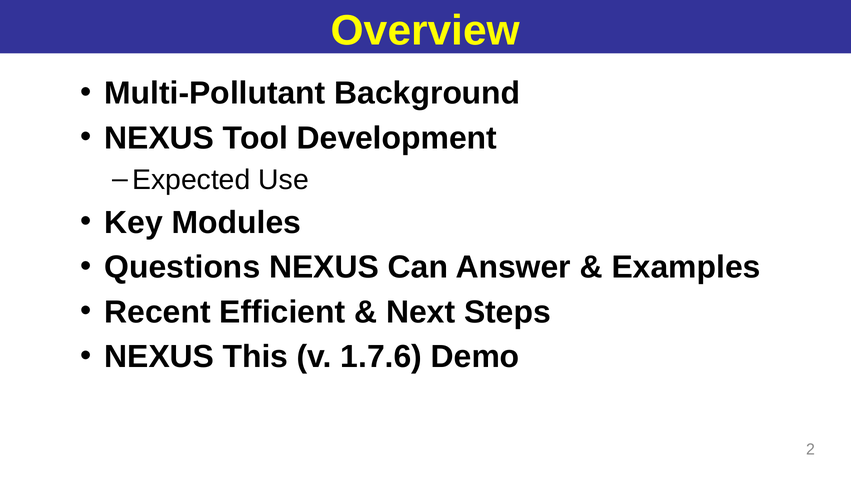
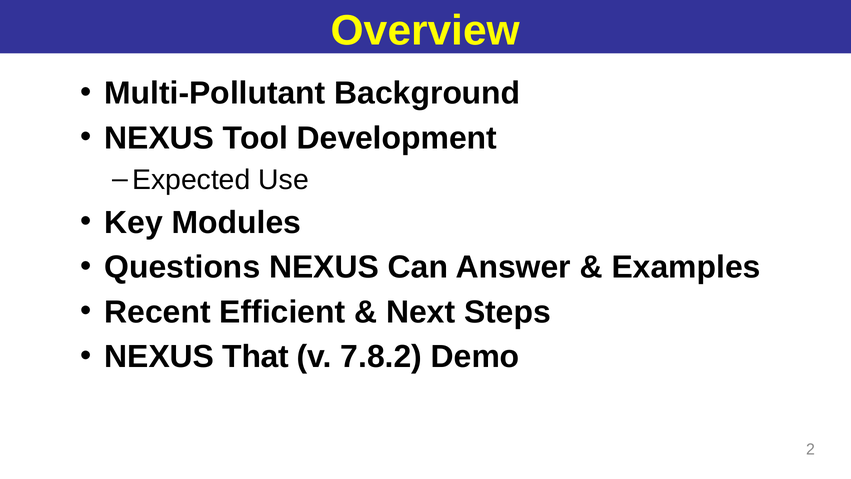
This: This -> That (256, 356)
1.7.6: 1.7.6 -> 7.8.2 (381, 356)
